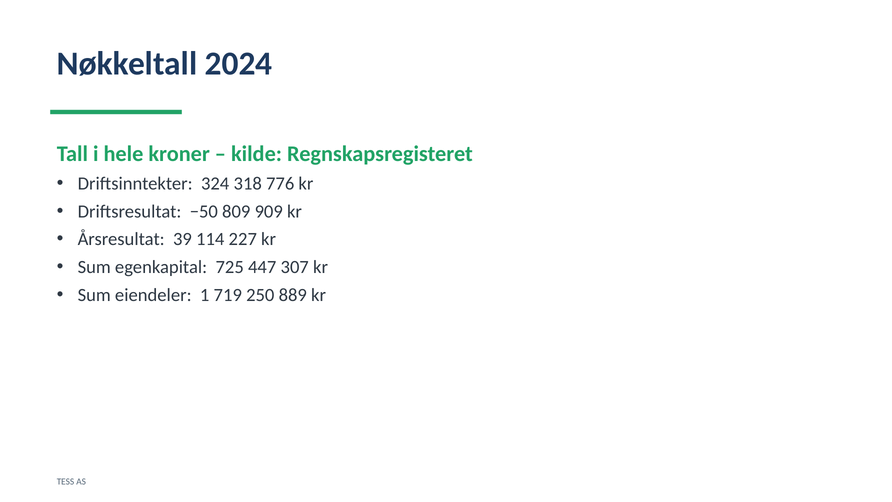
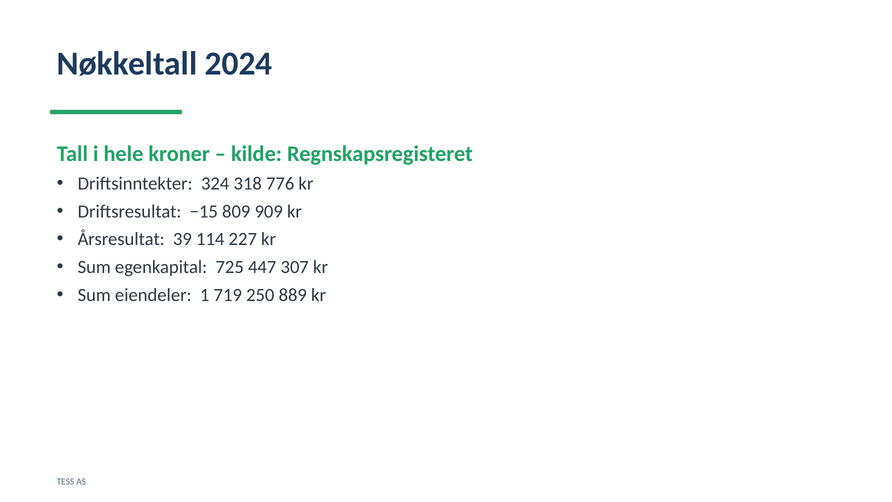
−50: −50 -> −15 (204, 211)
